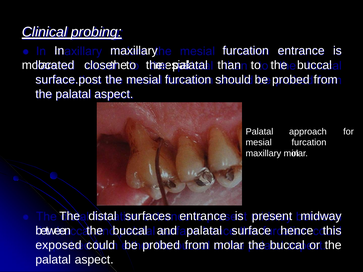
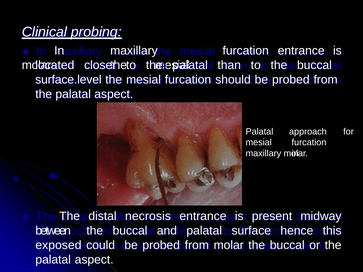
surface.post: surface.post -> surface.level (68, 80)
surfaces: surfaces -> necrosis (148, 216)
